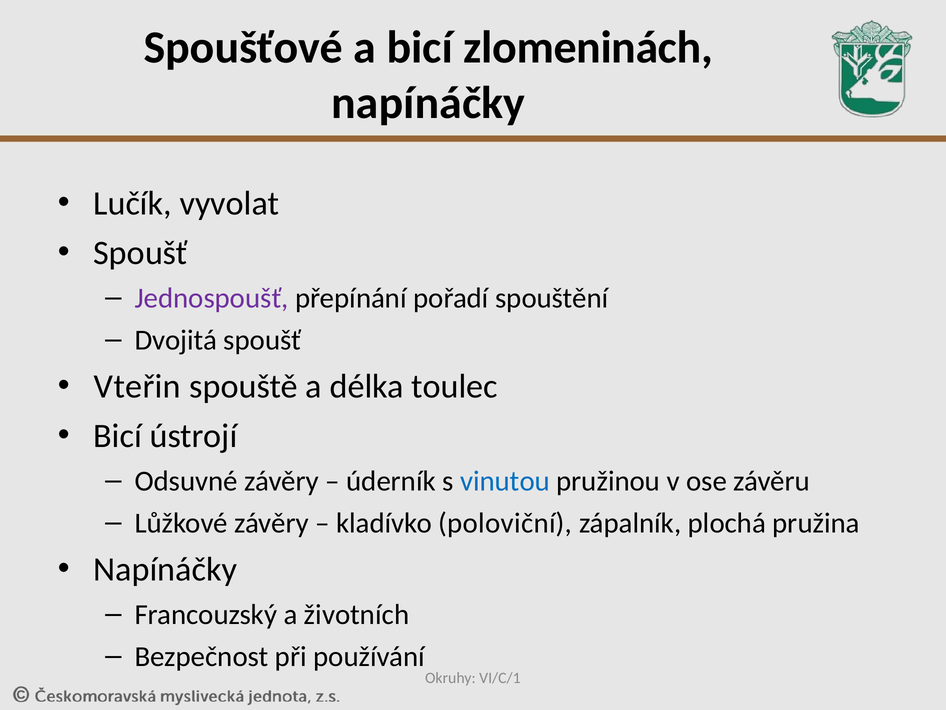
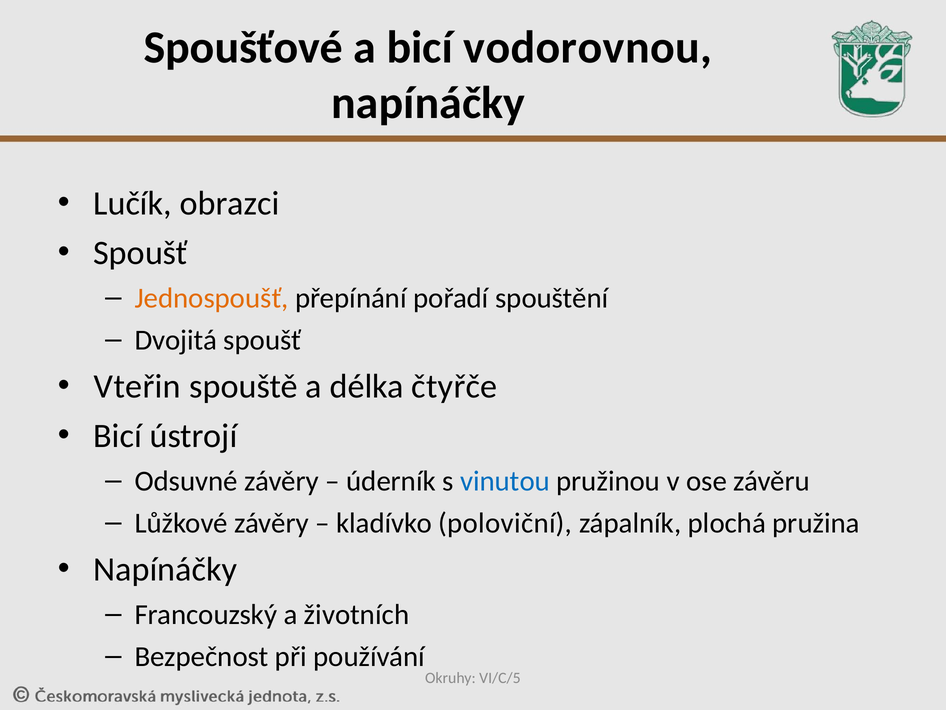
zlomeninách: zlomeninách -> vodorovnou (588, 48)
vyvolat: vyvolat -> obrazci (229, 204)
Jednospoušť colour: purple -> orange (212, 298)
toulec: toulec -> čtyřče (454, 386)
VI/C/1: VI/C/1 -> VI/C/5 (500, 677)
